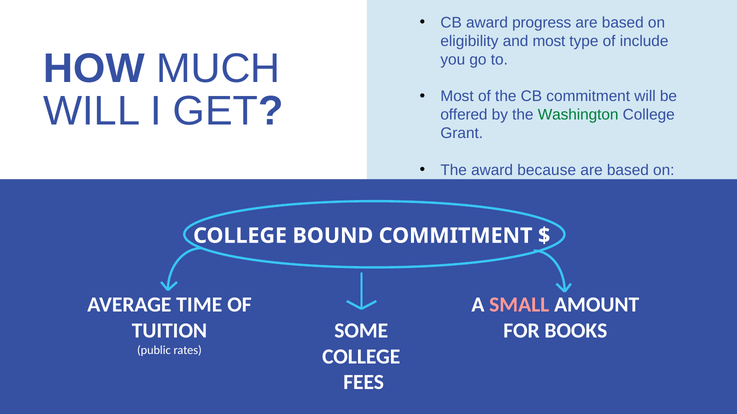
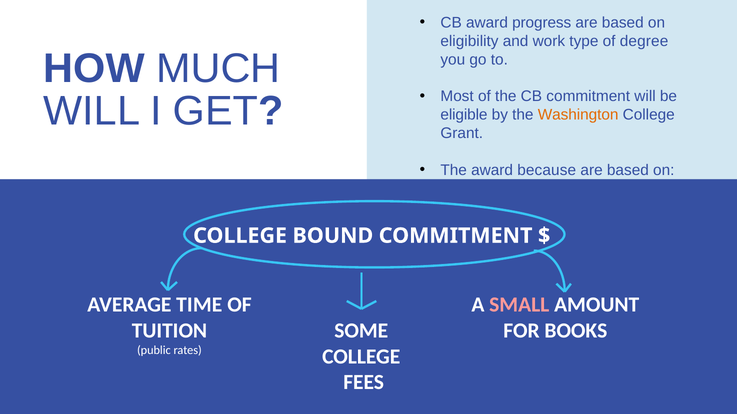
and most: most -> work (549, 41)
include: include -> degree (644, 41)
offered: offered -> eligible (464, 115)
Washington colour: green -> orange (578, 115)
